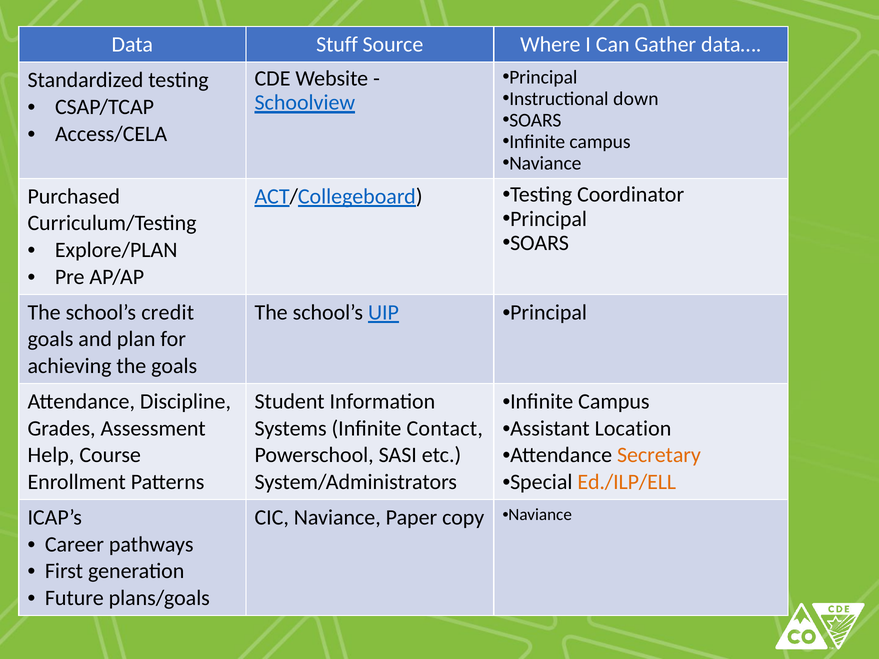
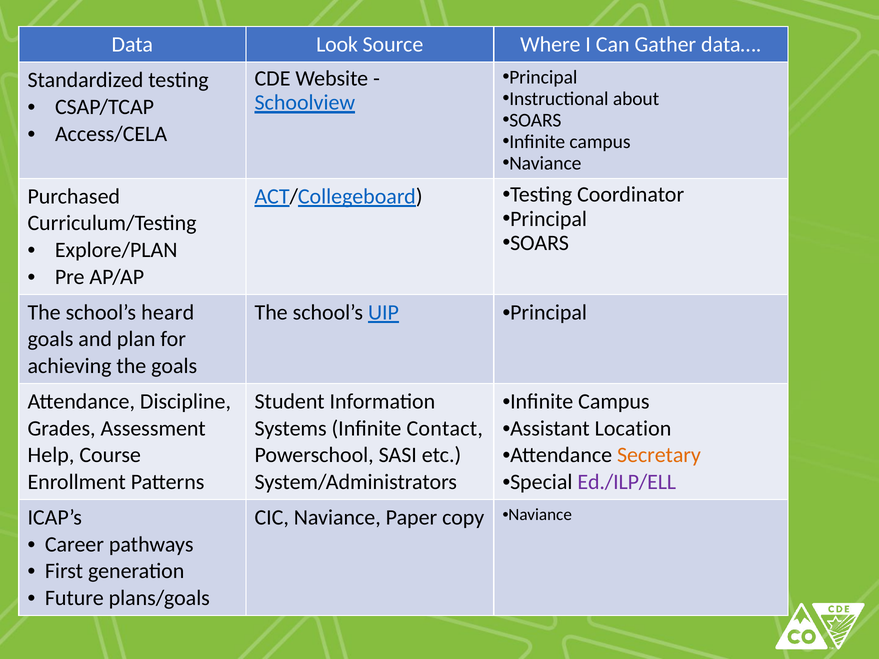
Stuff: Stuff -> Look (337, 45)
down: down -> about (636, 99)
credit: credit -> heard (168, 312)
Ed./ILP/ELL colour: orange -> purple (627, 482)
